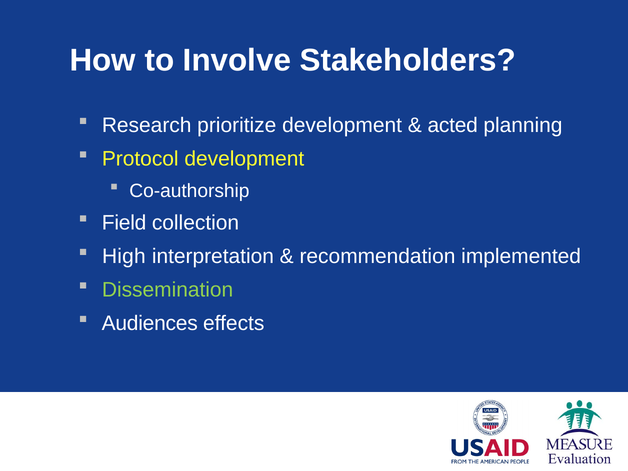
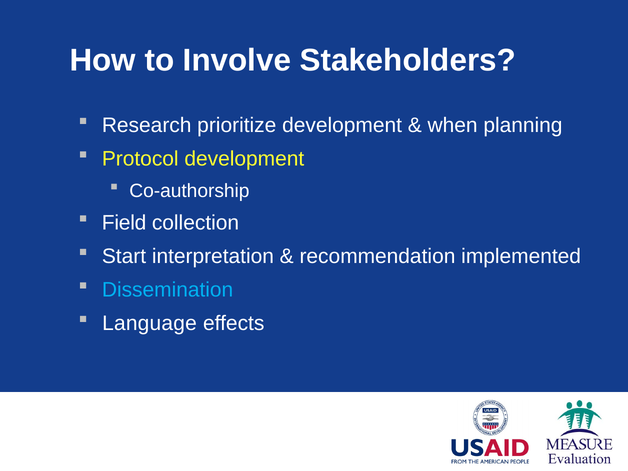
acted: acted -> when (453, 125)
High: High -> Start (124, 256)
Dissemination colour: light green -> light blue (168, 290)
Audiences: Audiences -> Language (149, 323)
